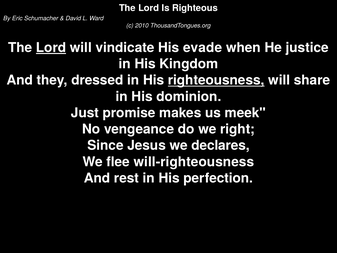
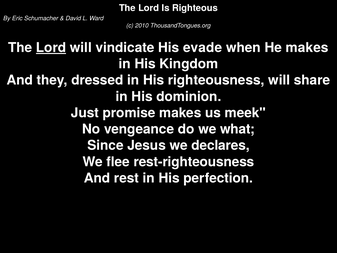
He justice: justice -> makes (307, 48)
righteousness underline: present -> none (216, 80)
right: right -> what (238, 129)
will-righteousness: will-righteousness -> rest-righteousness (194, 162)
